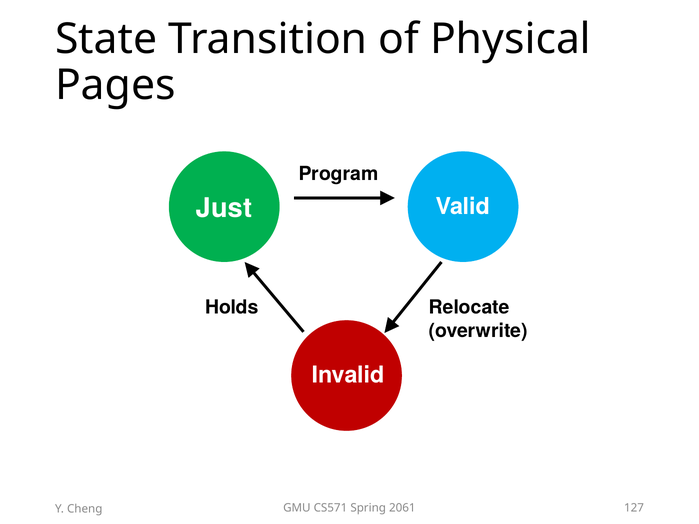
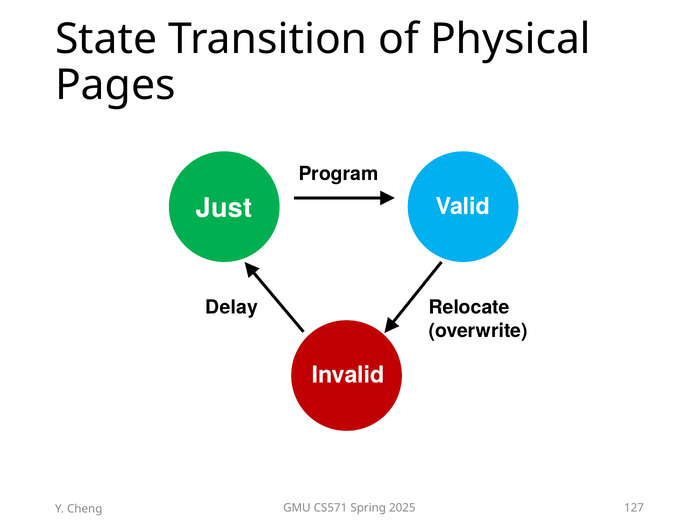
Holds: Holds -> Delay (232, 308)
2061: 2061 -> 2025 (402, 508)
